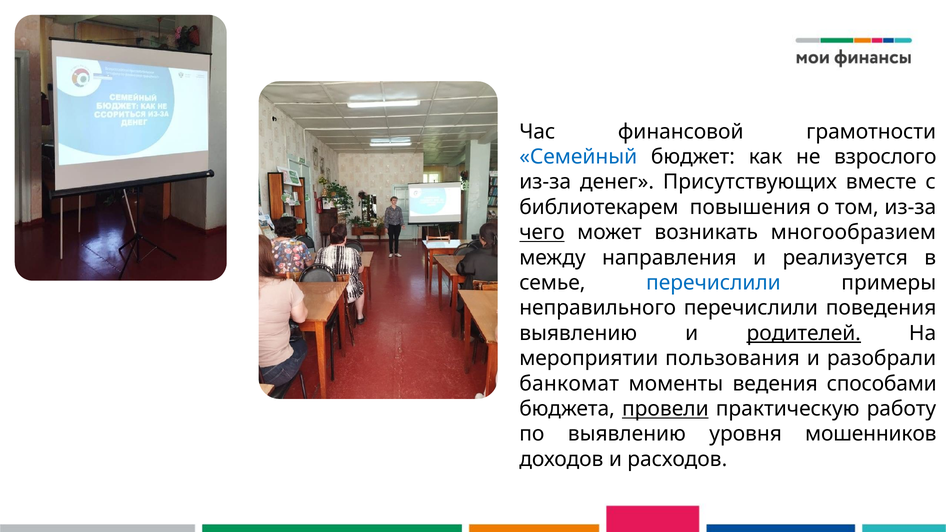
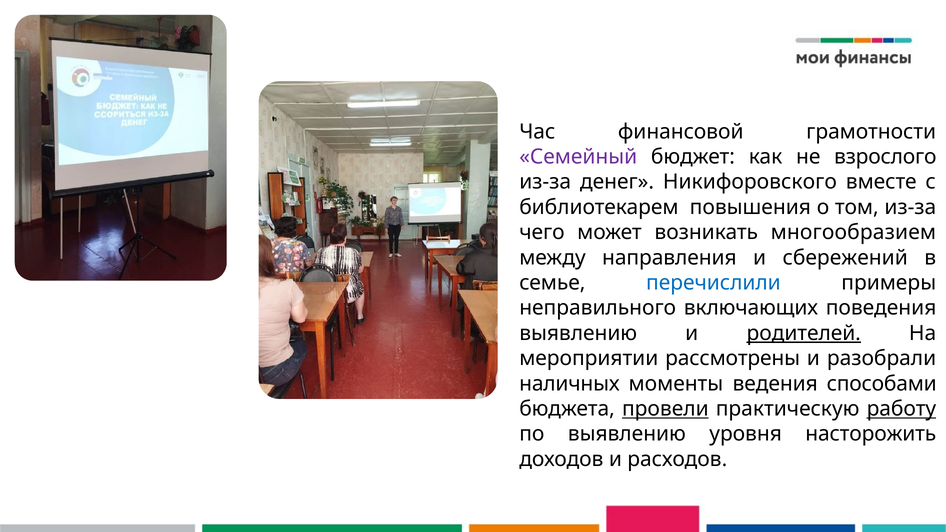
Семейный colour: blue -> purple (578, 157)
Присутствующих: Присутствующих -> Никифоровского (750, 182)
чего underline: present -> none (542, 232)
реализуется: реализуется -> сбережений (845, 258)
неправильного перечислили: перечислили -> включающих (751, 308)
пользования: пользования -> рассмотрены (733, 359)
банкомат: банкомат -> наличных (569, 384)
работу underline: none -> present (901, 409)
мошенников: мошенников -> насторожить (871, 434)
